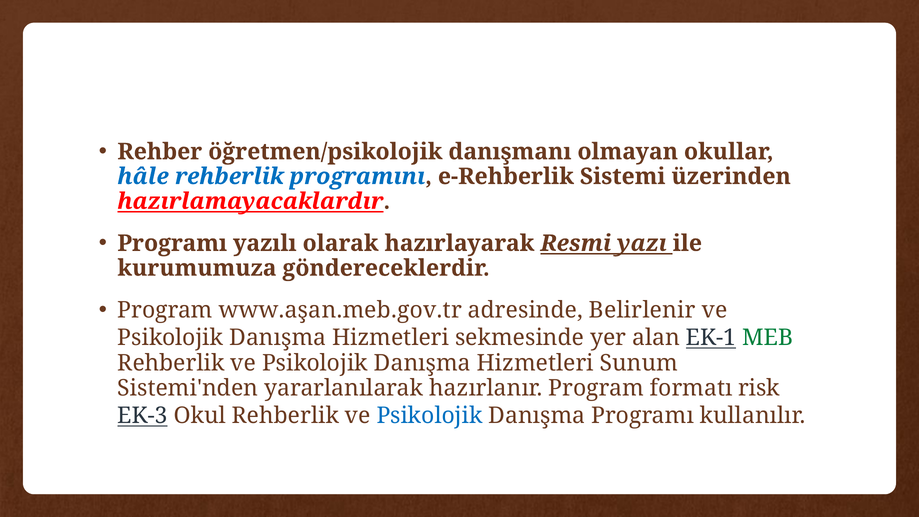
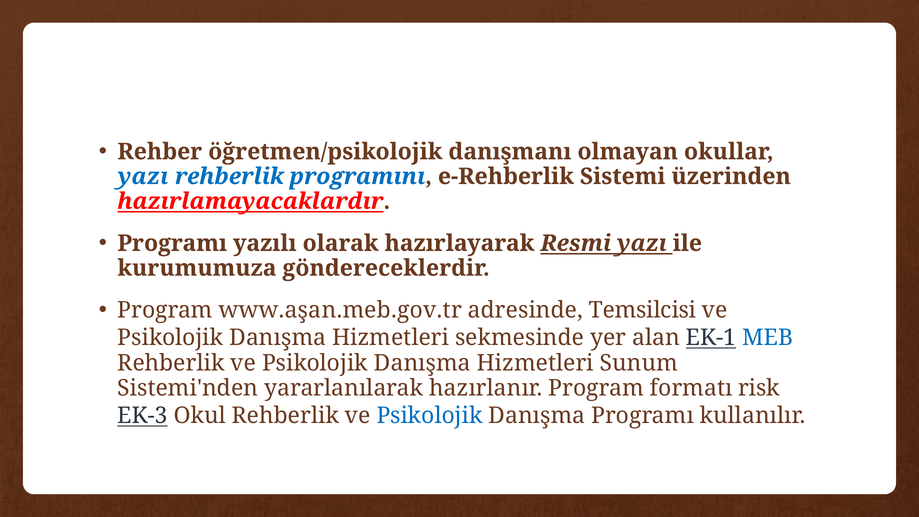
hâle: hâle -> yazı (143, 176)
Belirlenir: Belirlenir -> Temsilcisi (643, 310)
MEB colour: green -> blue (768, 338)
